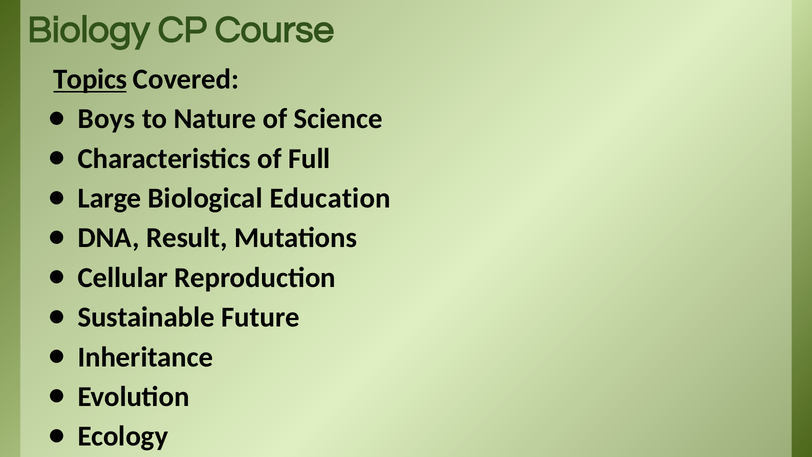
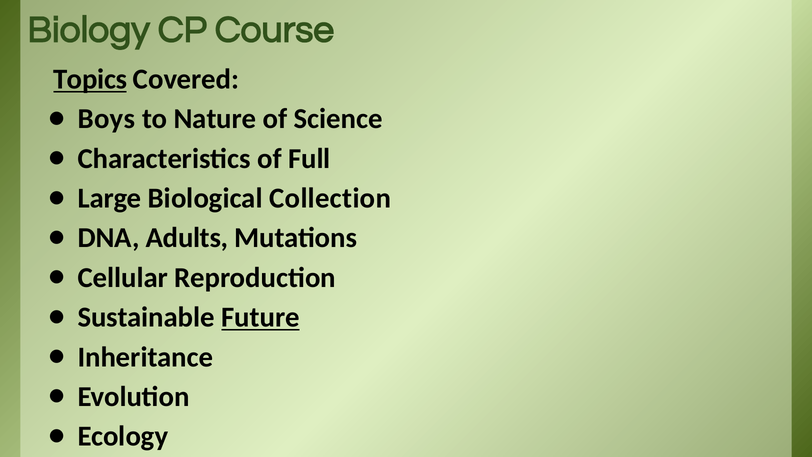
Education: Education -> Collection (330, 198)
Result: Result -> Adults (187, 238)
Future underline: none -> present (261, 317)
